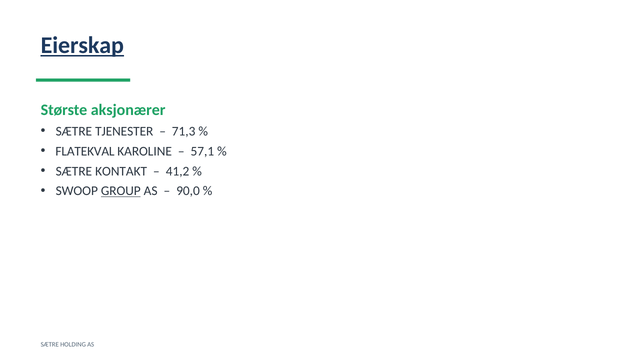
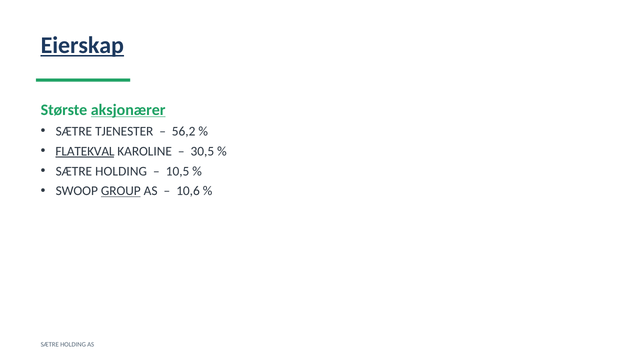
aksjonærer underline: none -> present (128, 110)
71,3: 71,3 -> 56,2 (184, 131)
FLATEKVAL underline: none -> present (85, 151)
57,1: 57,1 -> 30,5 (202, 151)
KONTAKT: KONTAKT -> HOLDING (121, 171)
41,2: 41,2 -> 10,5 (178, 171)
90,0: 90,0 -> 10,6 (188, 191)
